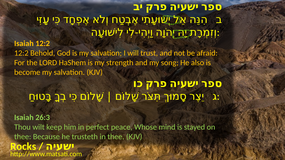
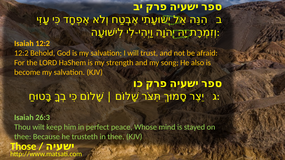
Rocks: Rocks -> Those (23, 147)
